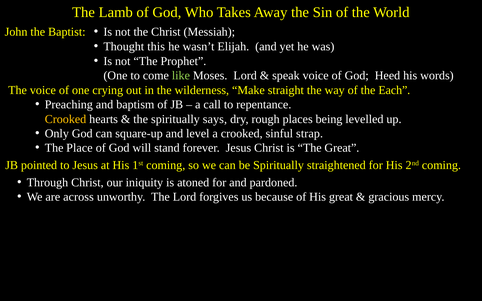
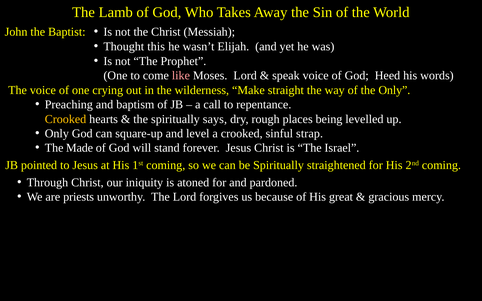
like colour: light green -> pink (181, 76)
the Each: Each -> Only (394, 90)
Place: Place -> Made (80, 148)
The Great: Great -> Israel (342, 148)
across: across -> priests (79, 197)
